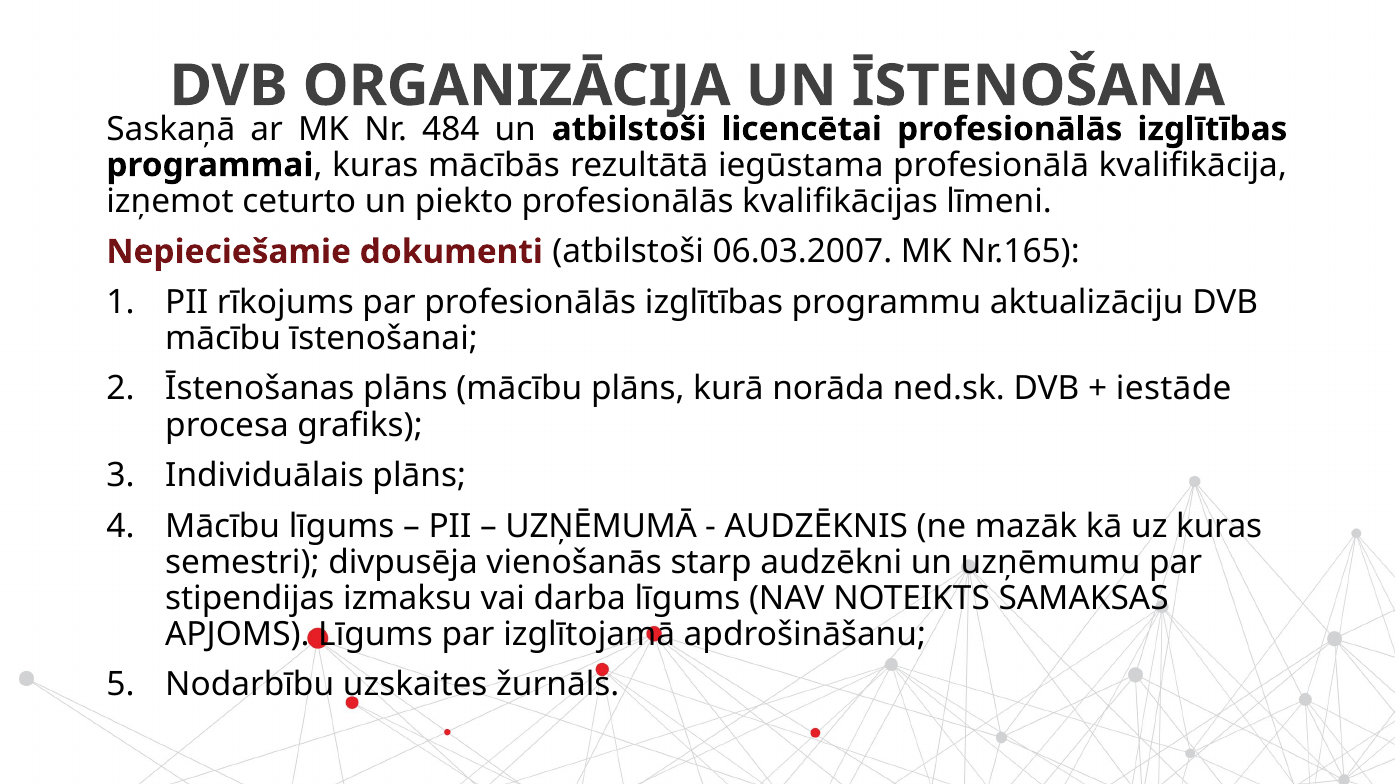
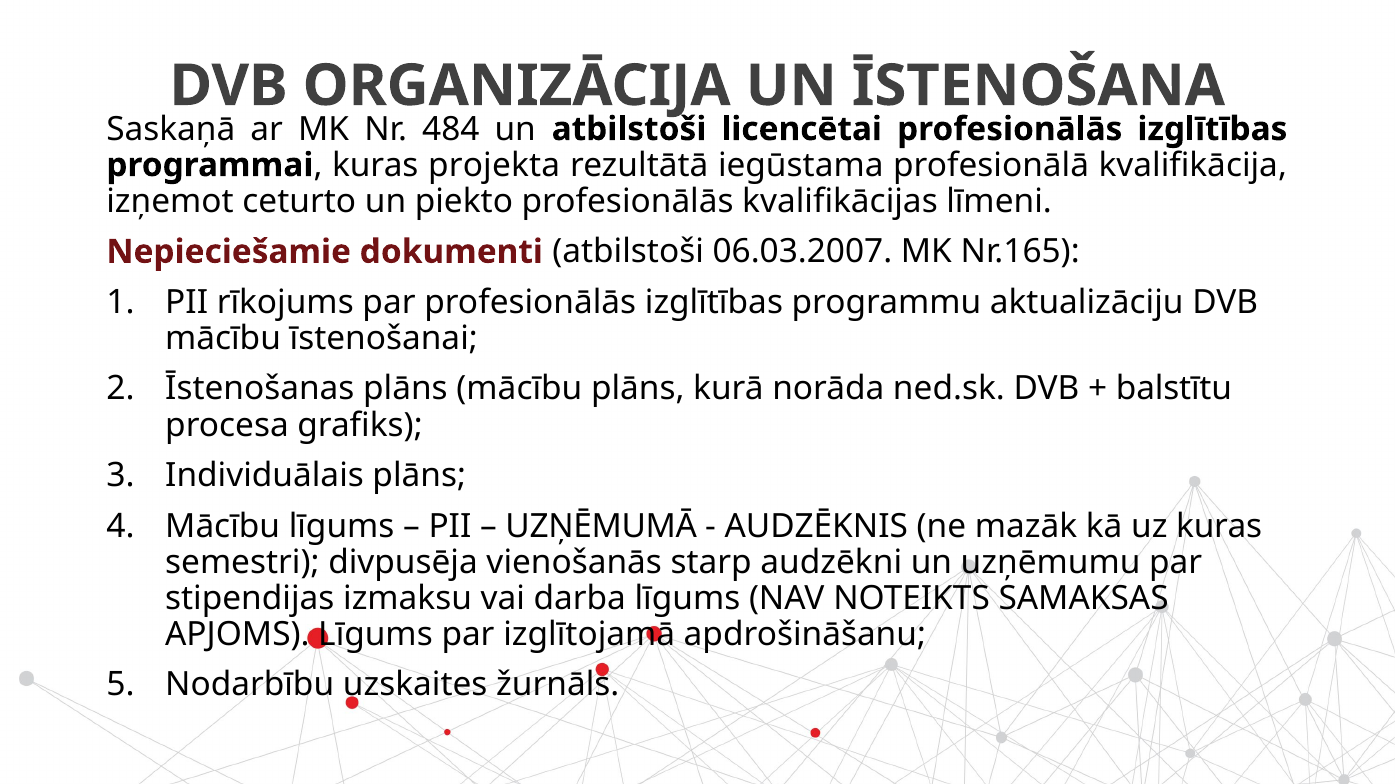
mācībās: mācībās -> projekta (494, 165)
iestāde: iestāde -> balstītu (1174, 389)
